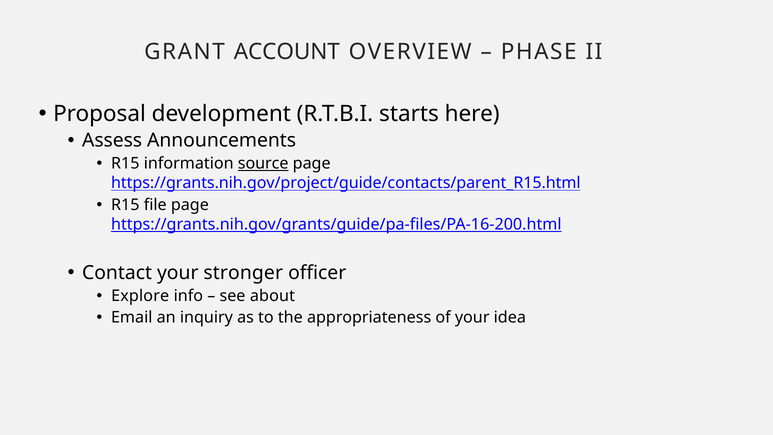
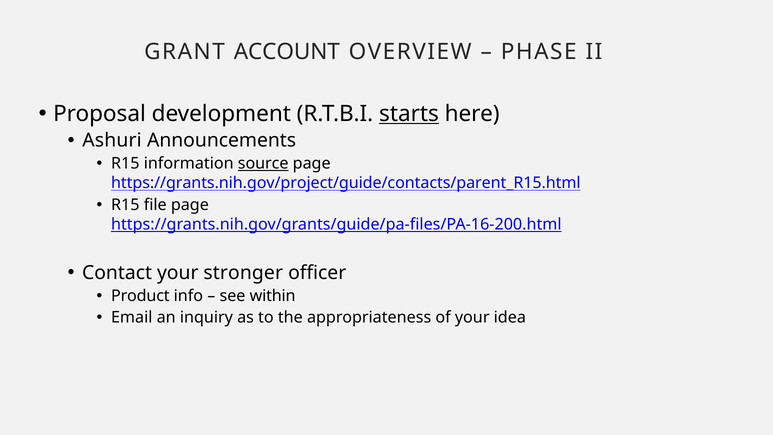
starts underline: none -> present (409, 114)
Assess: Assess -> Ashuri (112, 140)
Explore: Explore -> Product (140, 296)
about: about -> within (273, 296)
